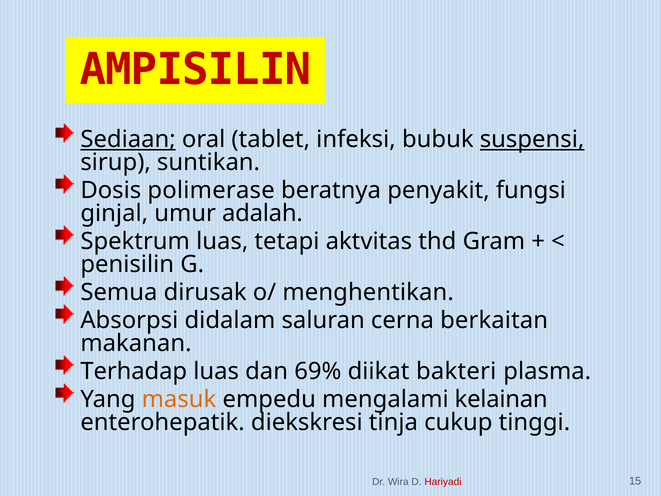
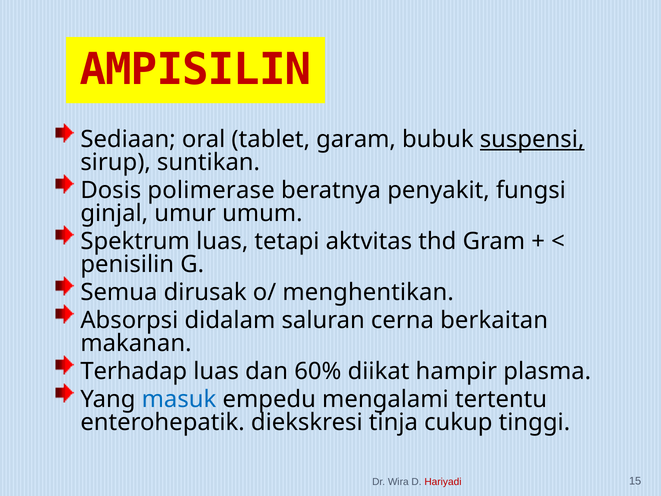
Sediaan underline: present -> none (128, 140)
infeksi: infeksi -> garam (356, 140)
adalah: adalah -> umum (262, 213)
69%: 69% -> 60% (318, 371)
bakteri: bakteri -> hampir (456, 371)
masuk colour: orange -> blue (179, 399)
kelainan: kelainan -> tertentu (501, 399)
